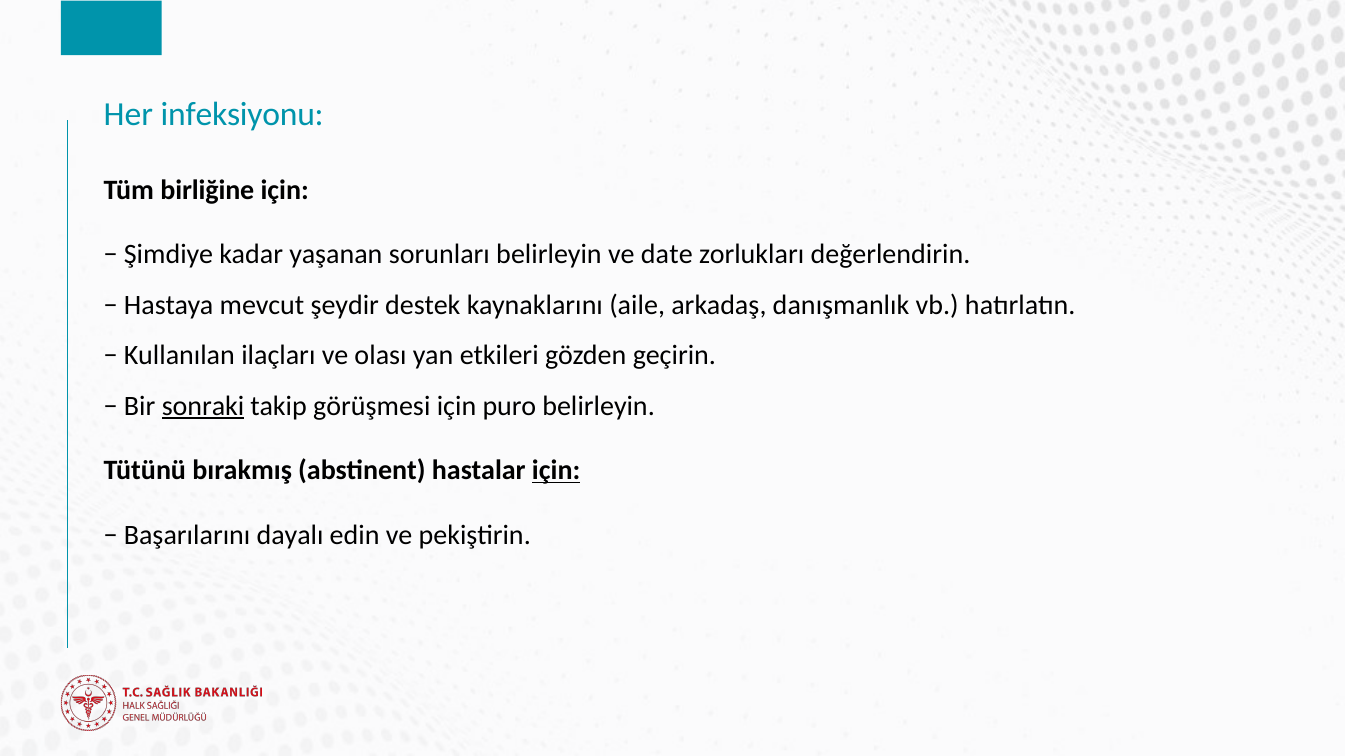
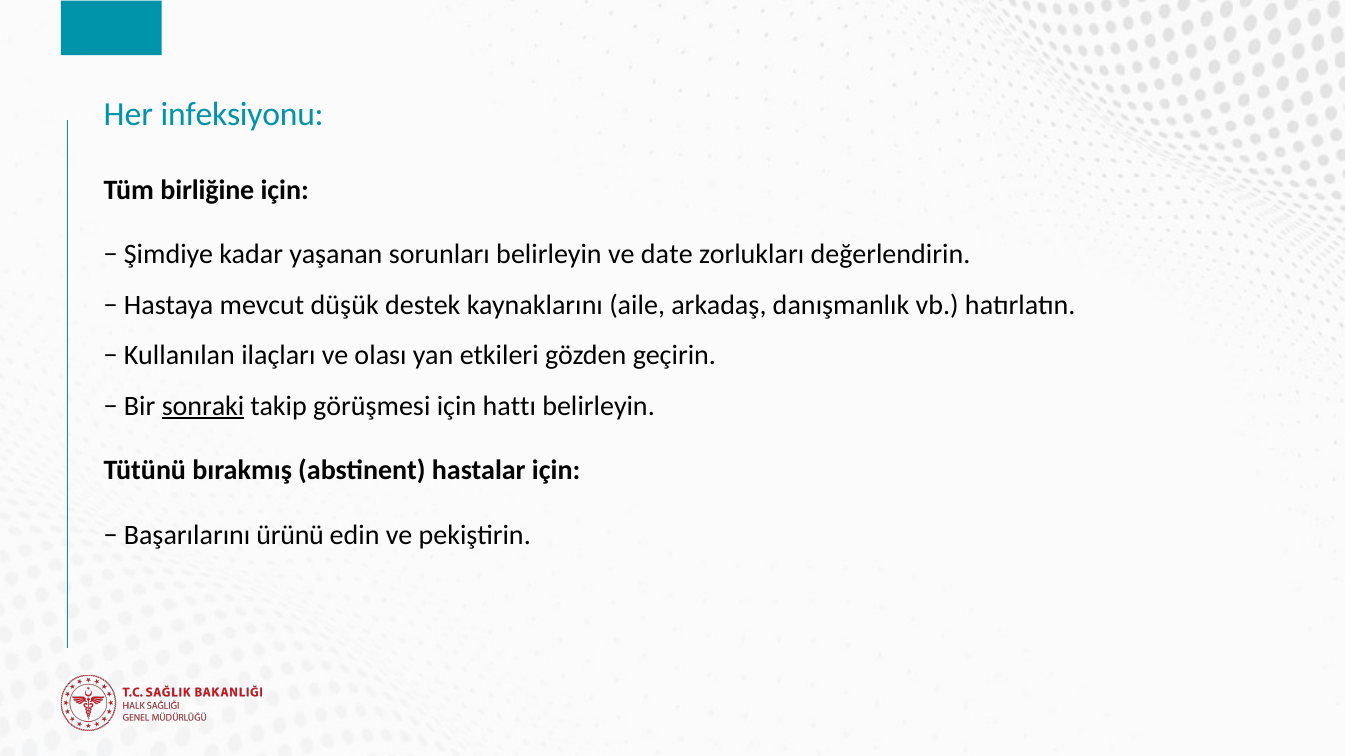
şeydir: şeydir -> düşük (345, 305)
puro: puro -> hattı (509, 406)
için underline: present -> none (556, 471)
dayalı: dayalı -> ürünü (290, 535)
